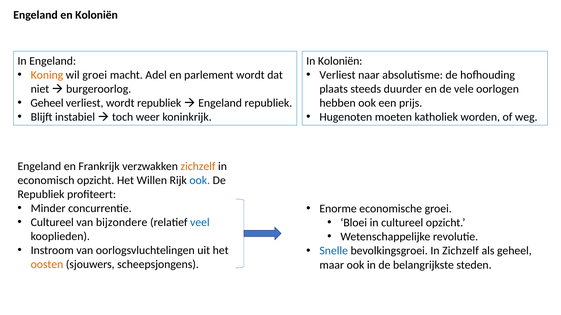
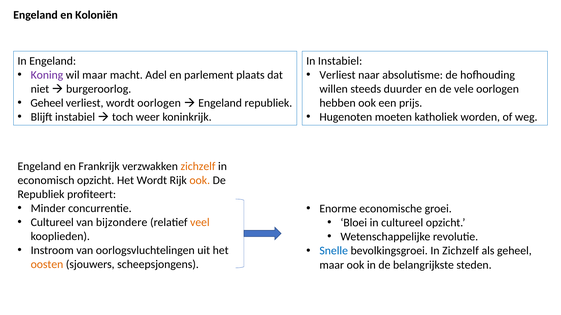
In Koloniën: Koloniën -> Instabiel (340, 61)
Koning colour: orange -> purple (47, 75)
wil groei: groei -> maar (95, 75)
parlement wordt: wordt -> plaats (250, 75)
plaats: plaats -> willen (334, 89)
wordt republiek: republiek -> oorlogen (159, 103)
Het Willen: Willen -> Wordt (152, 181)
ook colour: blue -> orange (200, 181)
veel colour: blue -> orange (200, 223)
